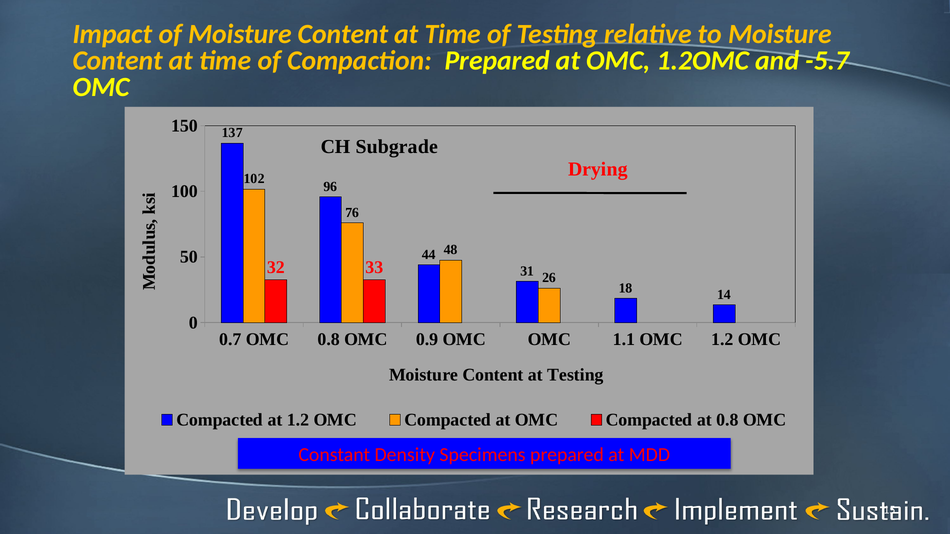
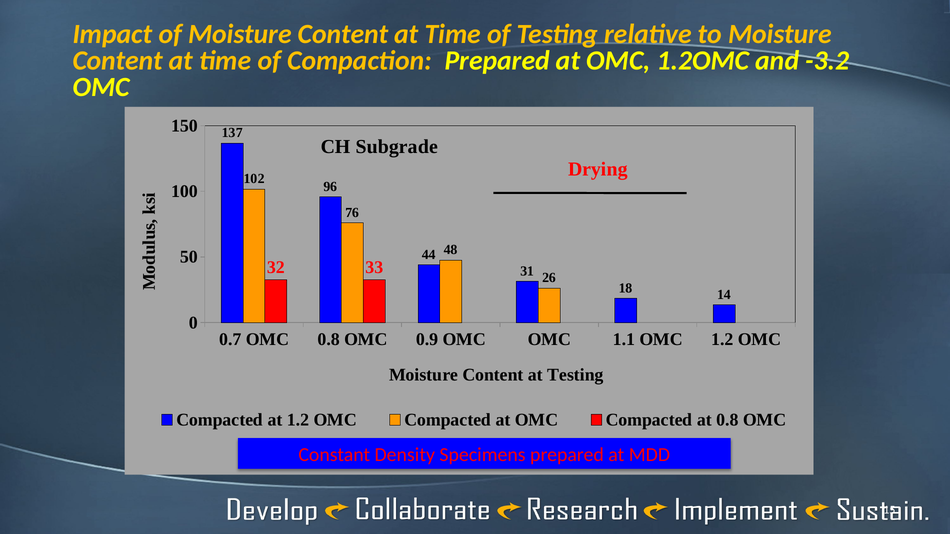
-5.7: -5.7 -> -3.2 (827, 61)
